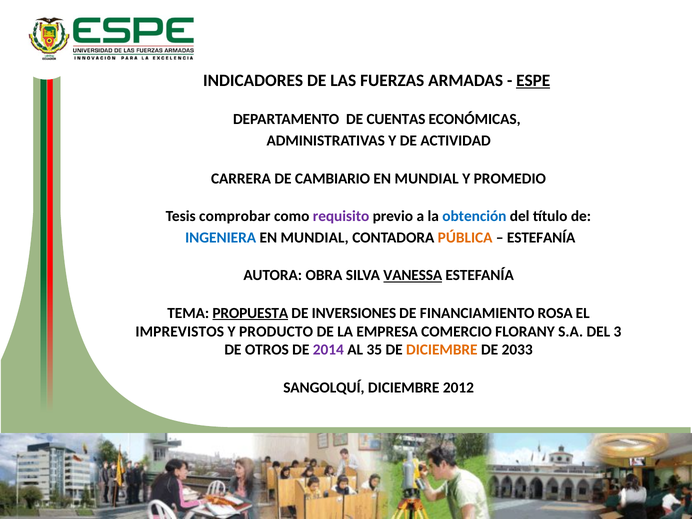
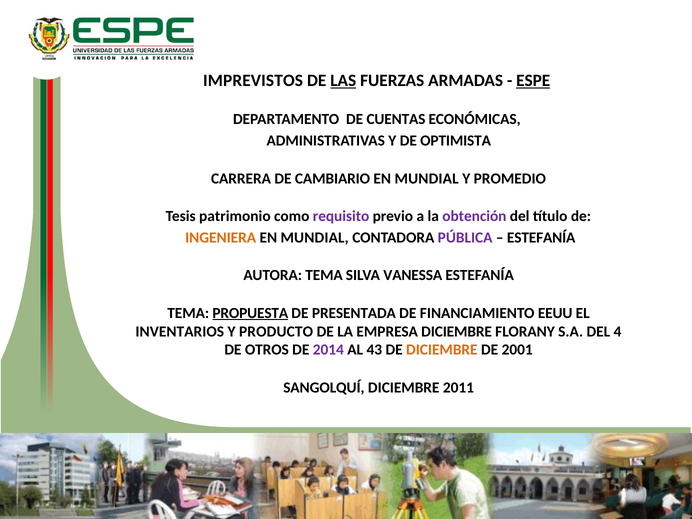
INDICADORES: INDICADORES -> IMPREVISTOS (253, 81)
LAS underline: none -> present (343, 81)
ACTIVIDAD: ACTIVIDAD -> OPTIMISTA (456, 141)
comprobar: comprobar -> patrimonio (235, 216)
obtención colour: blue -> purple (474, 216)
INGENIERA colour: blue -> orange (221, 238)
PÚBLICA colour: orange -> purple (465, 238)
AUTORA OBRA: OBRA -> TEMA (324, 275)
VANESSA underline: present -> none (413, 275)
INVERSIONES: INVERSIONES -> PRESENTADA (354, 313)
ROSA: ROSA -> EEUU (555, 313)
IMPREVISTOS: IMPREVISTOS -> INVENTARIOS (180, 331)
EMPRESA COMERCIO: COMERCIO -> DICIEMBRE (457, 331)
3: 3 -> 4 (618, 331)
35: 35 -> 43 (374, 350)
2033: 2033 -> 2001 (517, 350)
2012: 2012 -> 2011 (458, 388)
